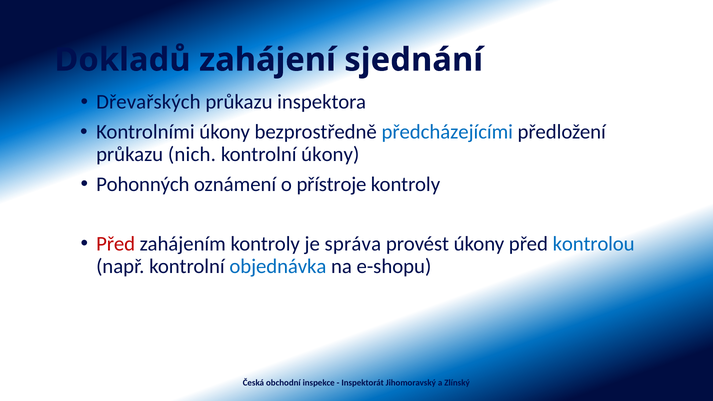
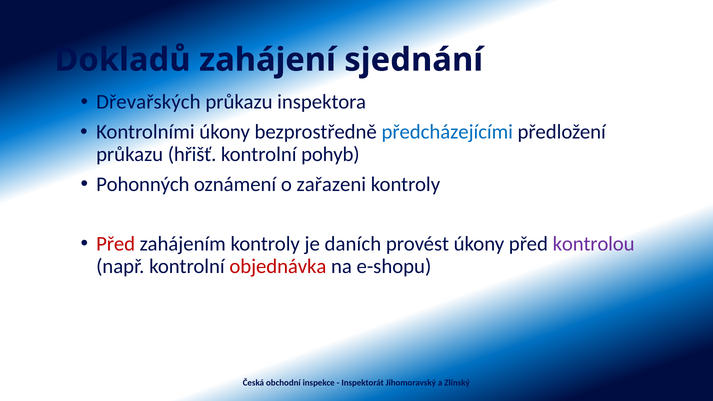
nich: nich -> hřišť (192, 154)
kontrolní úkony: úkony -> pohyb (330, 154)
přístroje: přístroje -> zařazeni (331, 184)
správa: správa -> daních (353, 244)
kontrolou colour: blue -> purple (594, 244)
objednávka colour: blue -> red (278, 266)
